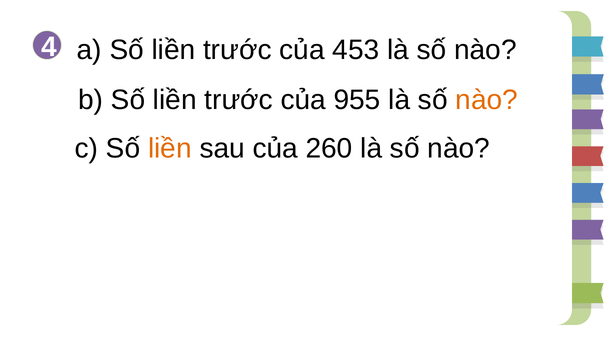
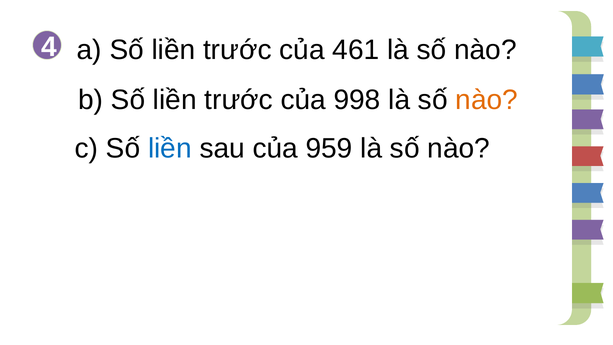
453: 453 -> 461 (356, 50)
955: 955 -> 998 (357, 100)
liền colour: orange -> blue (170, 149)
260: 260 -> 959 (329, 149)
